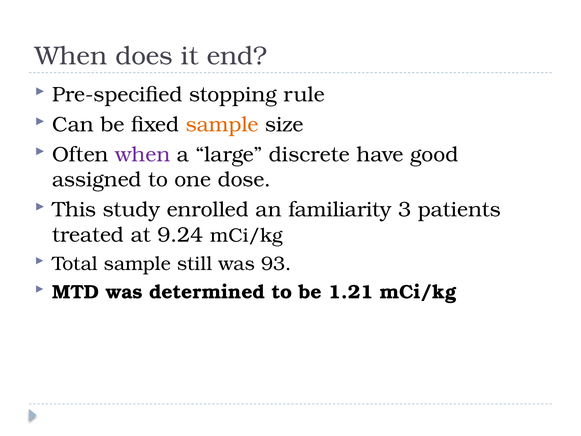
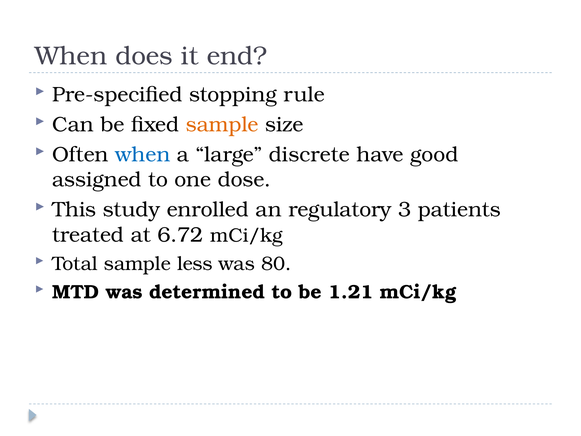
when colour: purple -> blue (143, 154)
familiarity: familiarity -> regulatory (340, 210)
9.24: 9.24 -> 6.72 (180, 235)
still: still -> less (195, 264)
93: 93 -> 80 (276, 264)
